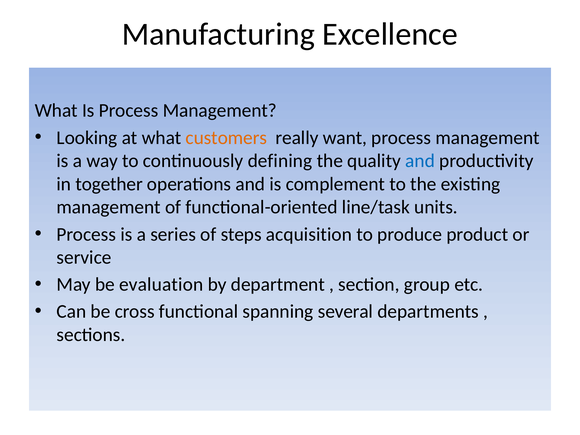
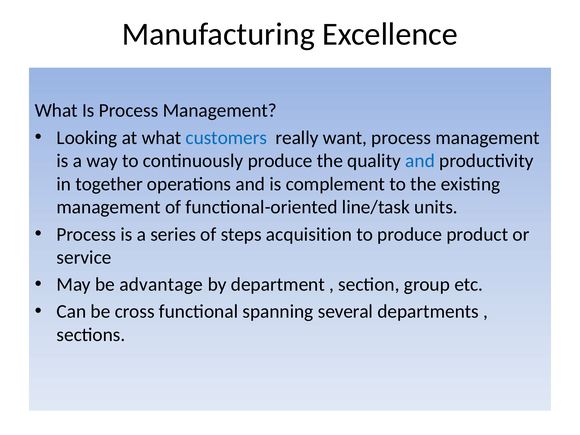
customers colour: orange -> blue (226, 138)
continuously defining: defining -> produce (280, 161)
evaluation: evaluation -> advantage (161, 285)
